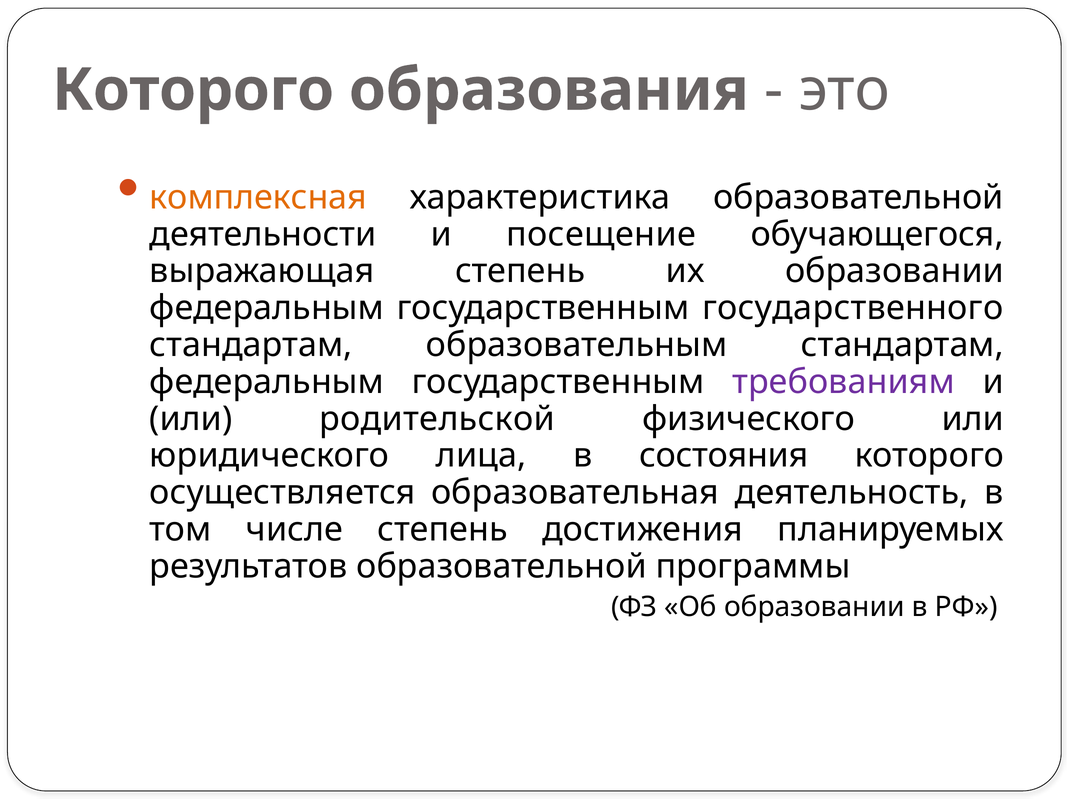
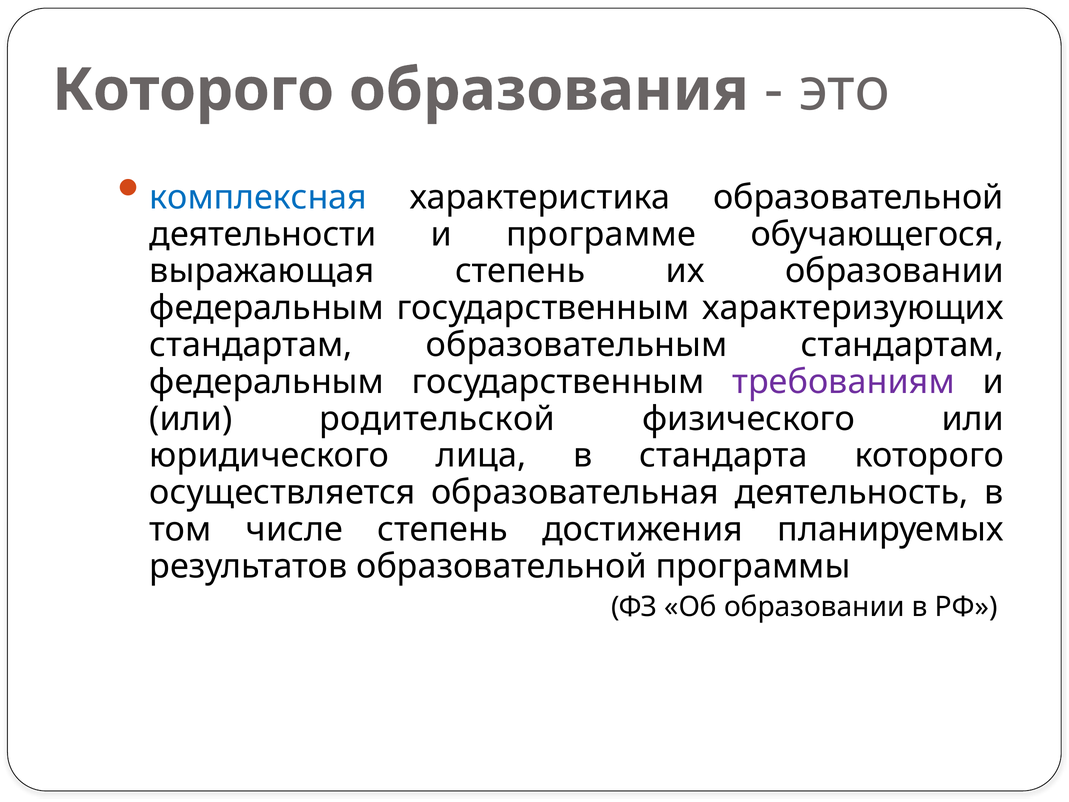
комплексная colour: orange -> blue (258, 197)
посещение: посещение -> программе (601, 234)
государственного: государственного -> характеризующих (853, 308)
состояния: состояния -> стандарта (724, 455)
